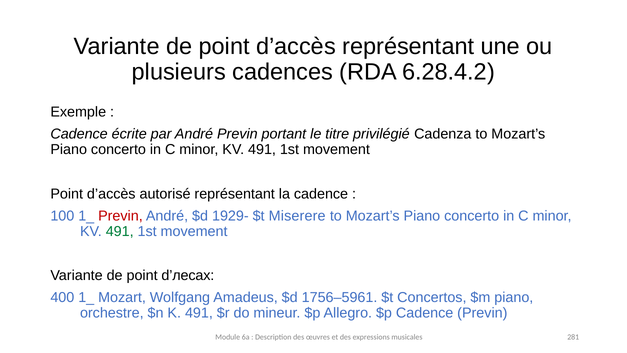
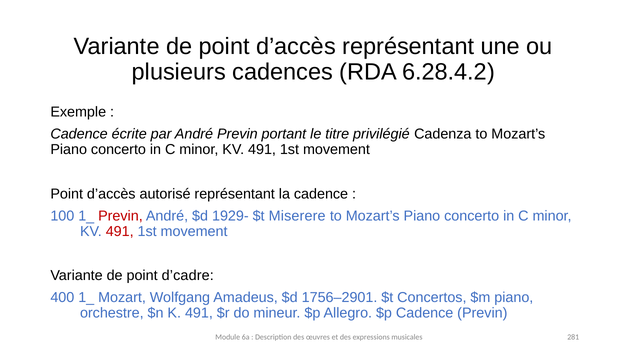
491 colour: green -> red (120, 231)
d’лесах: d’лесах -> d’cadre (188, 275)
1756–5961: 1756–5961 -> 1756–2901 (340, 297)
